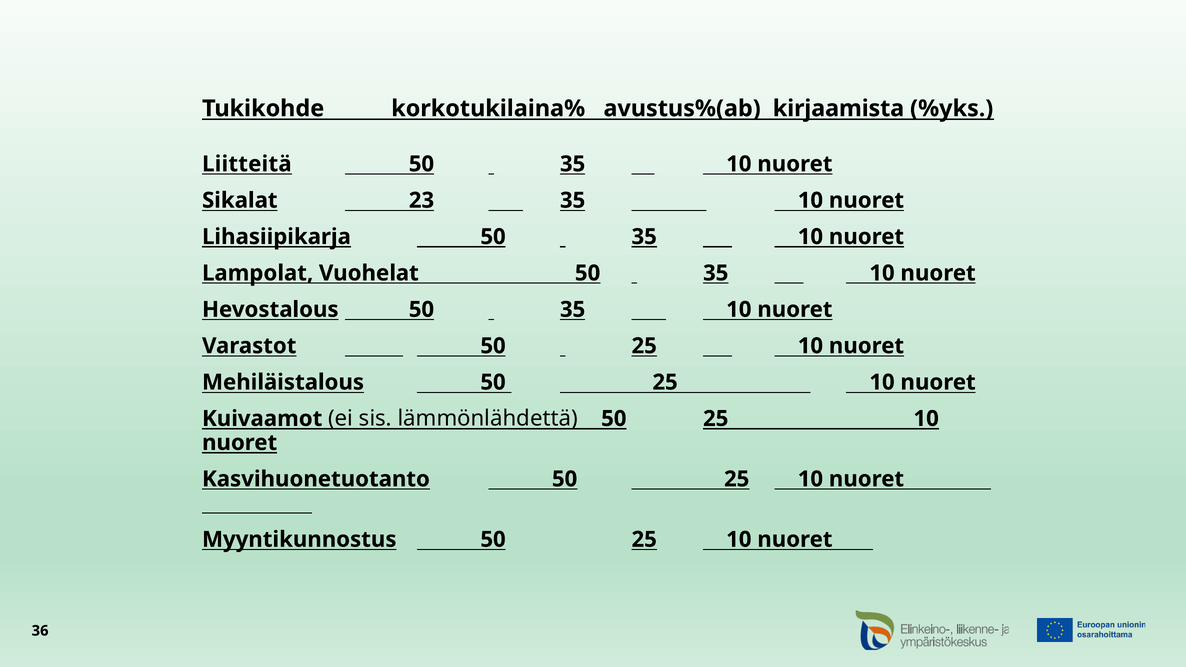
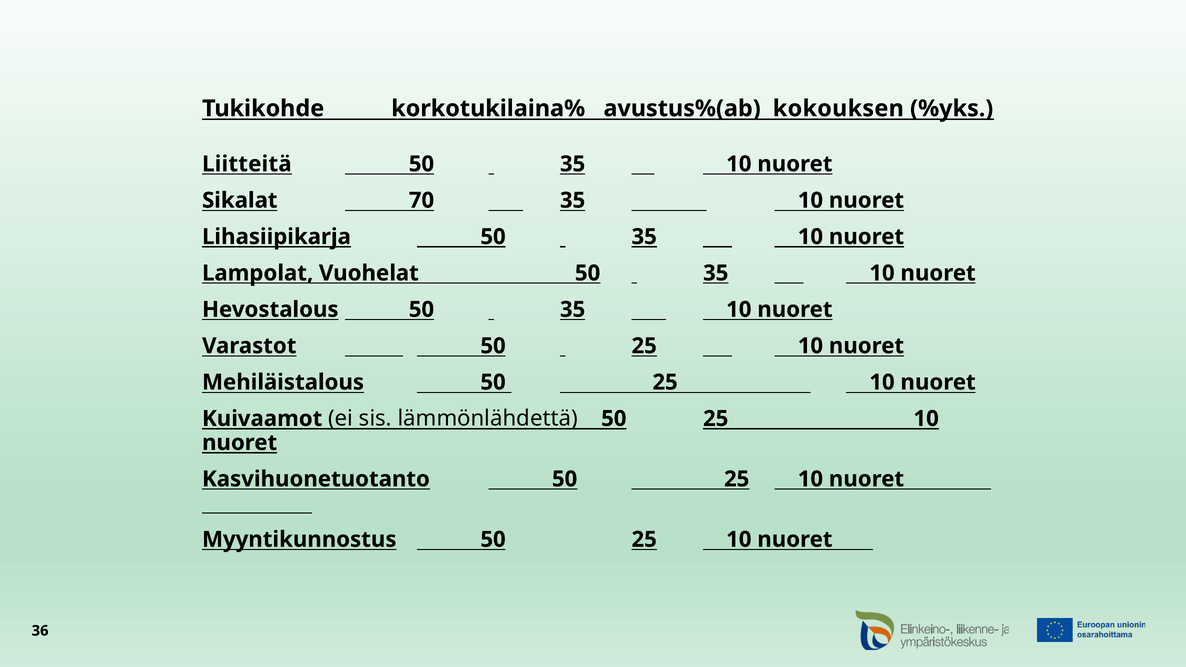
kirjaamista: kirjaamista -> kokouksen (838, 108)
23: 23 -> 70 (421, 200)
